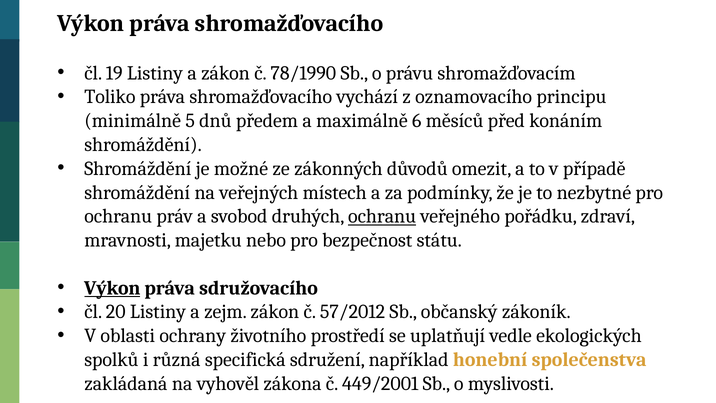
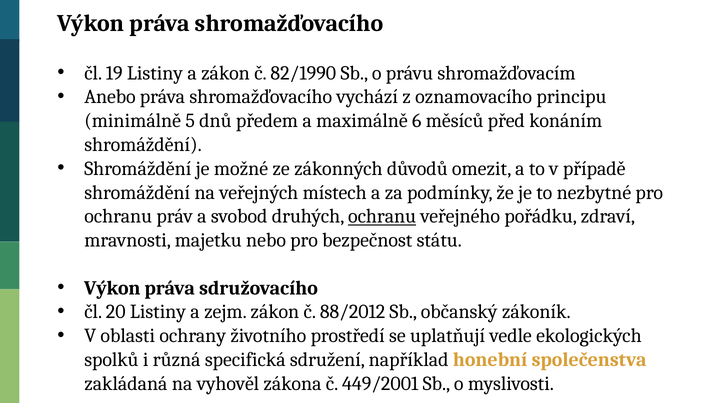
78/1990: 78/1990 -> 82/1990 (303, 73)
Toliko: Toliko -> Anebo (110, 97)
Výkon underline: present -> none (112, 288)
57/2012: 57/2012 -> 88/2012 (353, 312)
